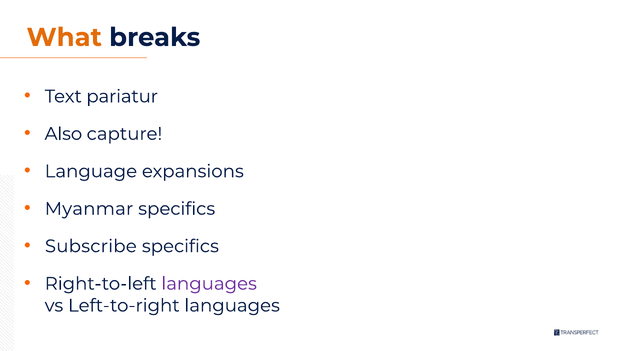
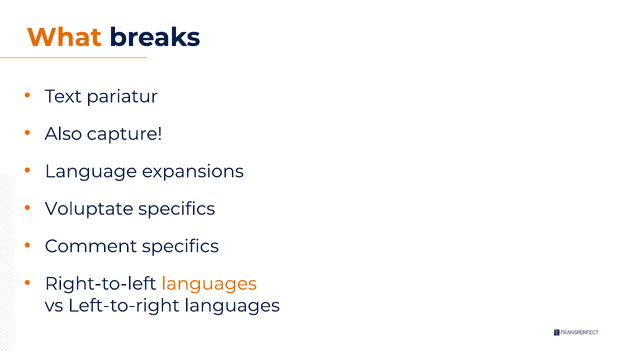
Myanmar: Myanmar -> Voluptate (89, 209)
Subscribe: Subscribe -> Comment (91, 246)
languages colour: purple -> orange (209, 284)
